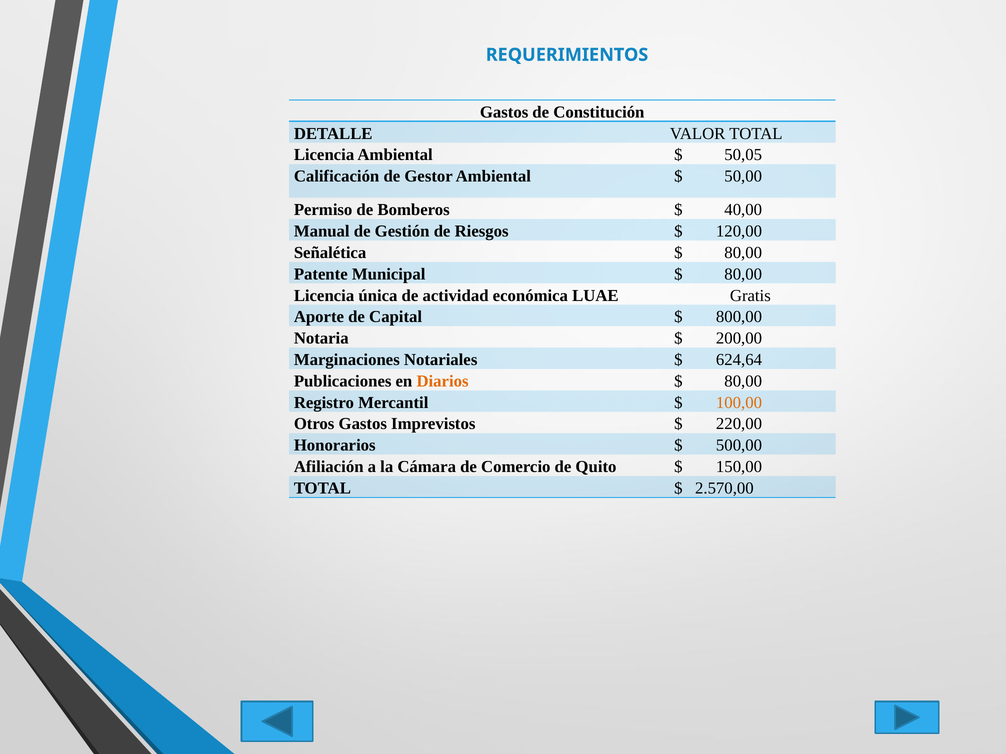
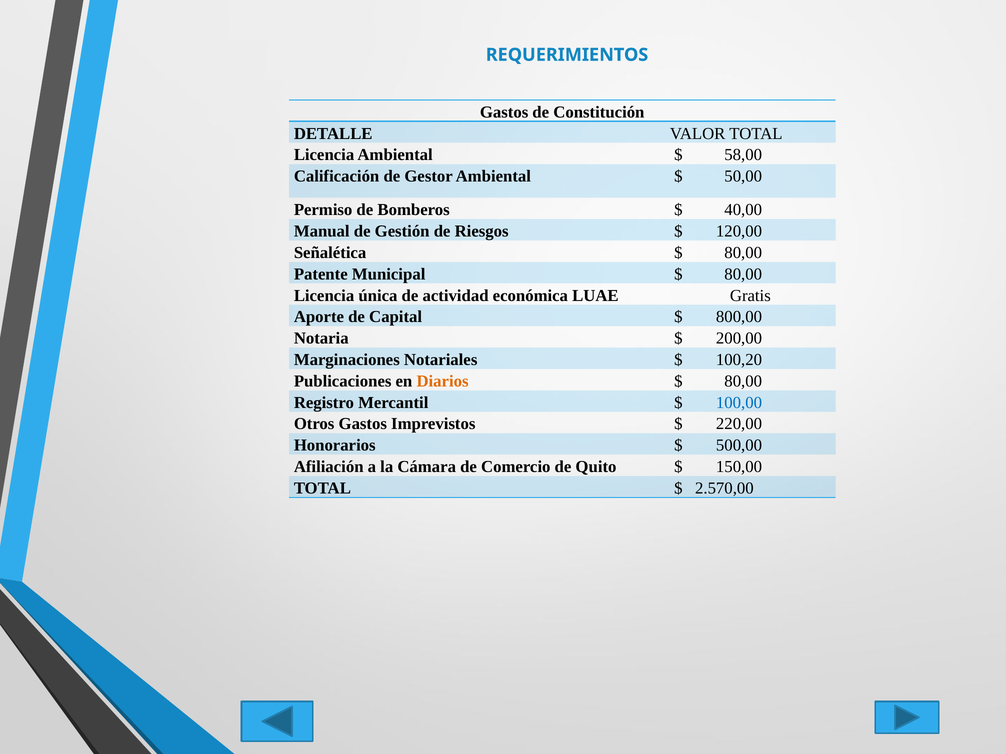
50,05: 50,05 -> 58,00 (743, 155)
624,64: 624,64 -> 100,20 (739, 360)
100,00 colour: orange -> blue (739, 403)
